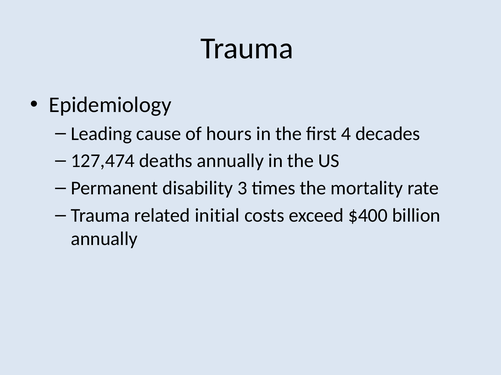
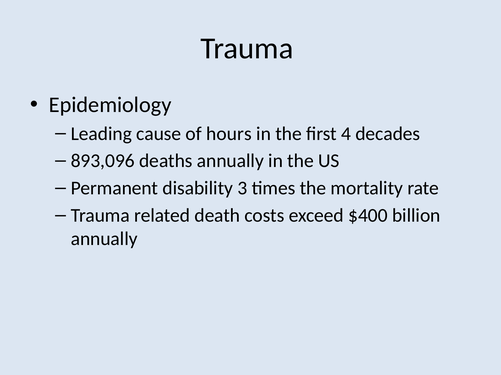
127,474: 127,474 -> 893,096 (103, 161)
initial: initial -> death (217, 216)
